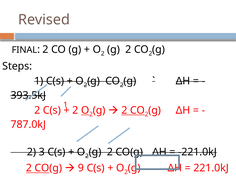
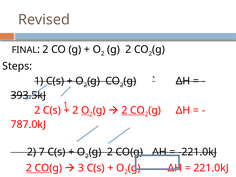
3: 3 -> 7 (42, 152)
9: 9 -> 3 (81, 168)
